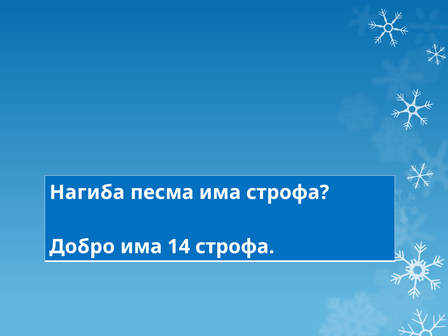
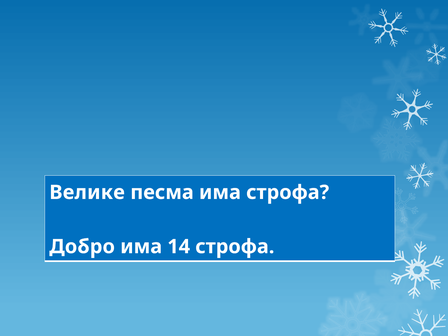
Нагиба: Нагиба -> Велике (87, 192)
